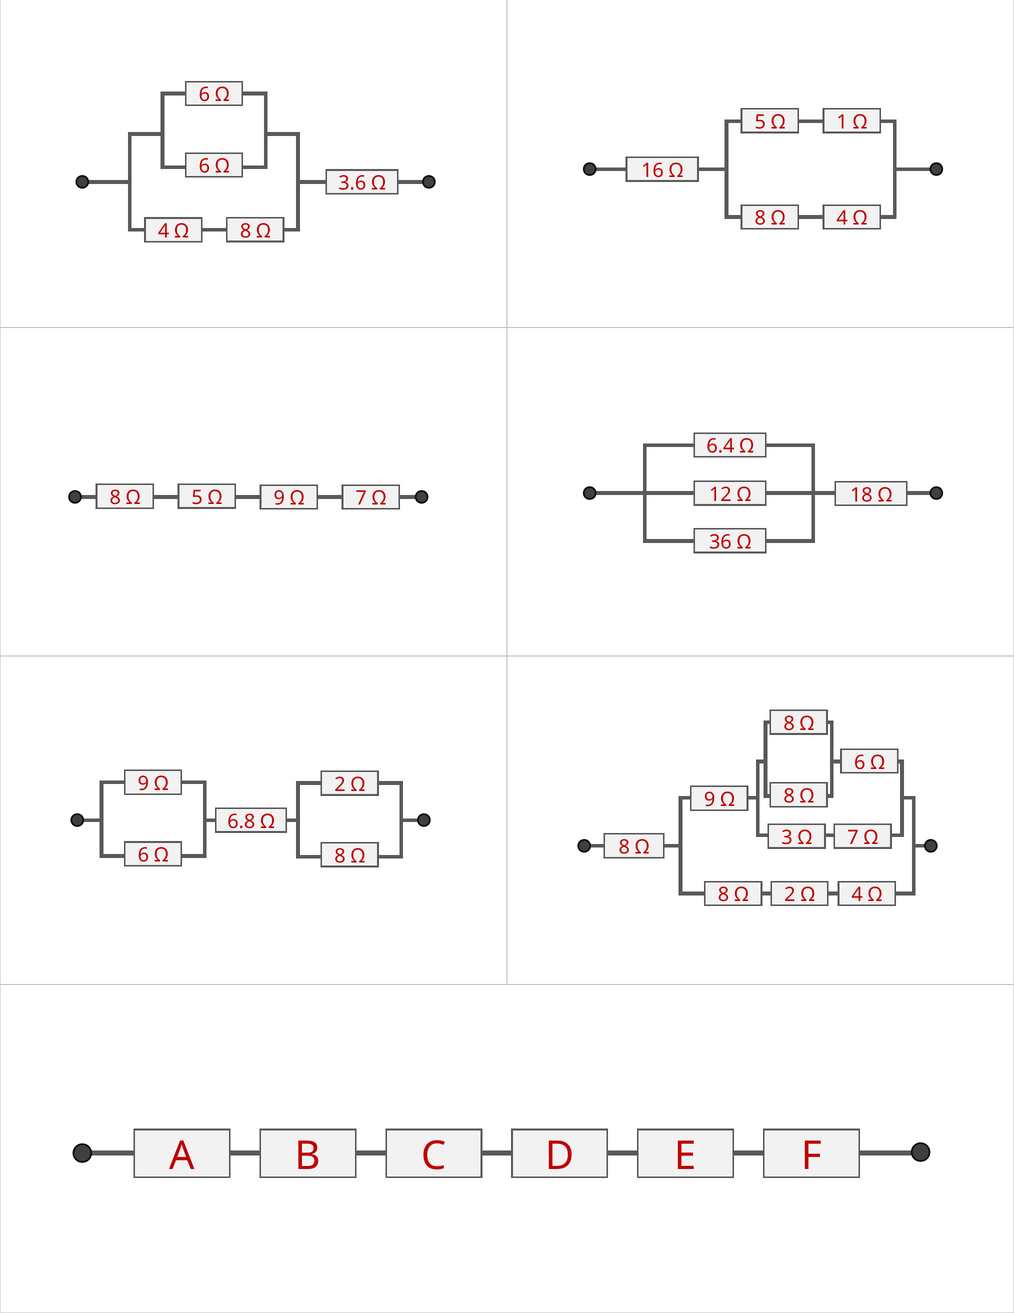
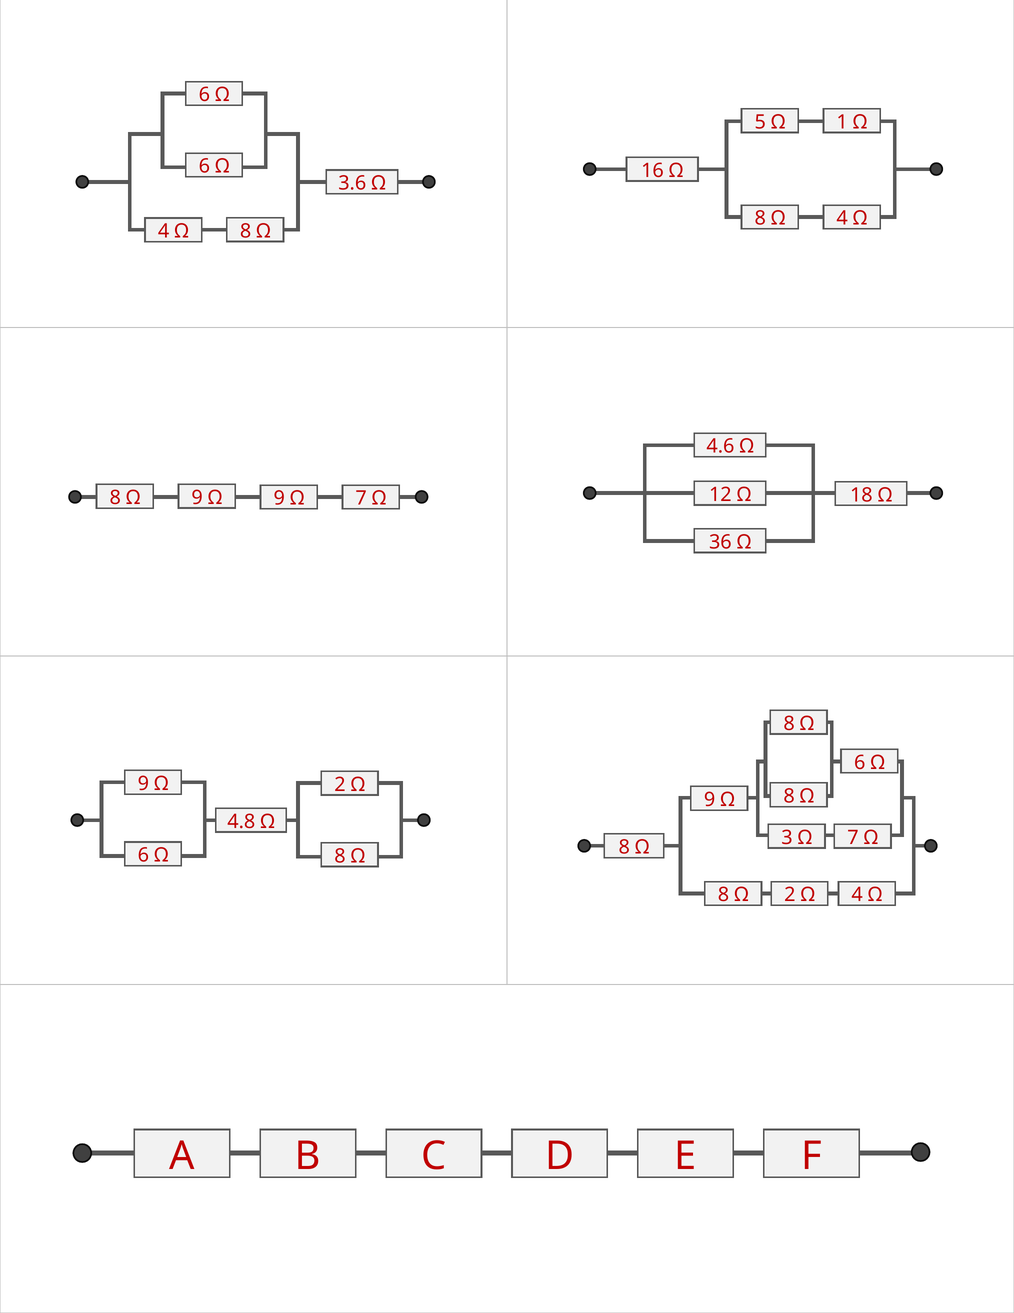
6.4: 6.4 -> 4.6 (720, 446)
5: 5 -> 9 (197, 497)
6.8: 6.8 -> 4.8 (241, 821)
